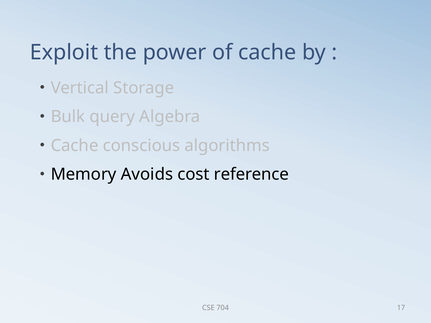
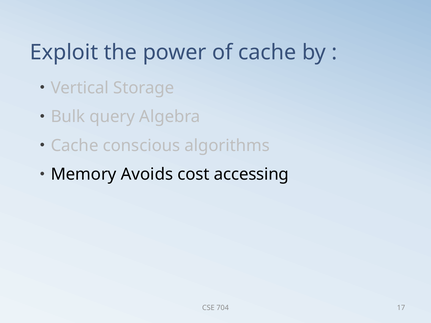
reference: reference -> accessing (251, 175)
